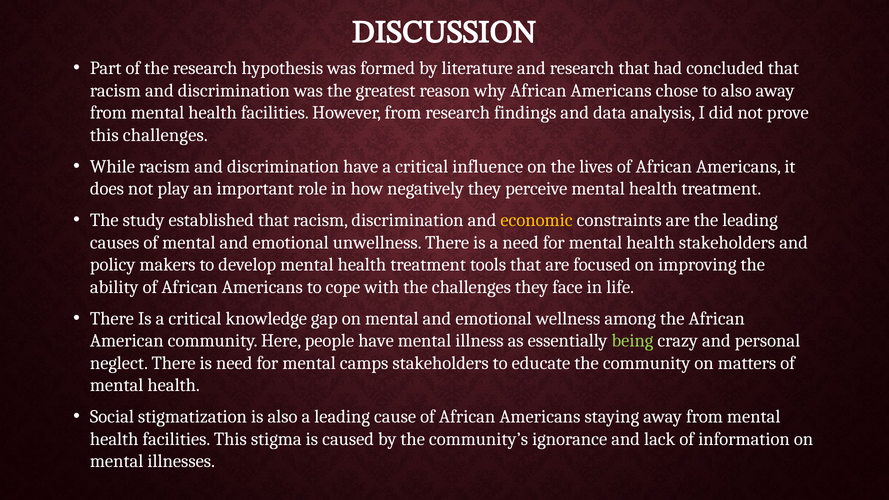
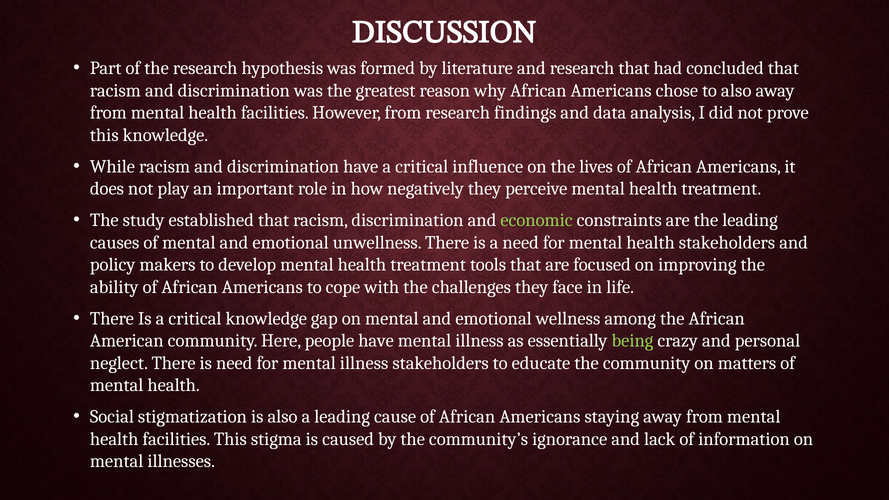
this challenges: challenges -> knowledge (165, 135)
economic colour: yellow -> light green (537, 220)
for mental camps: camps -> illness (364, 363)
